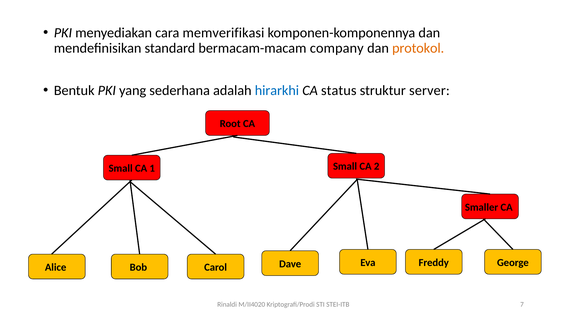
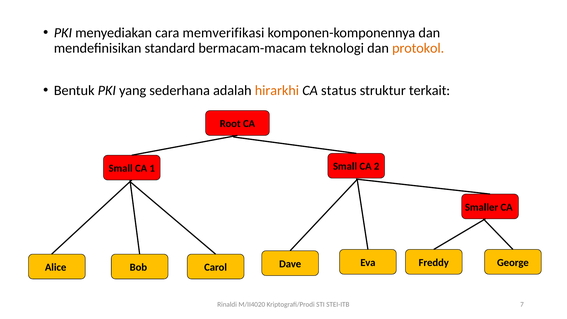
company: company -> teknologi (337, 48)
hirarkhi colour: blue -> orange (277, 91)
server: server -> terkait (430, 91)
